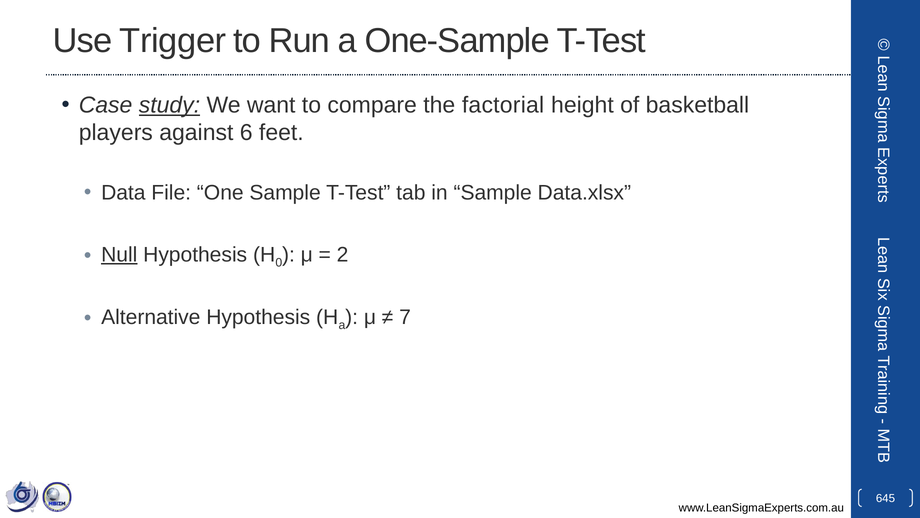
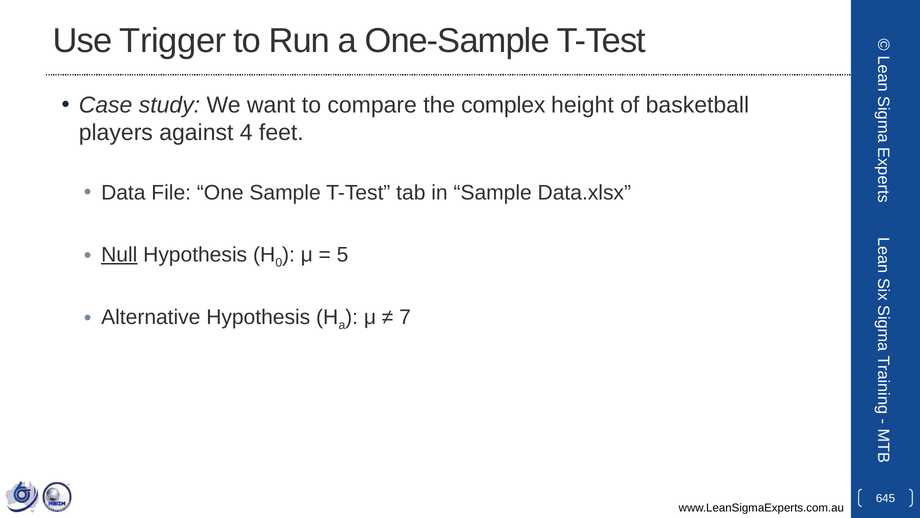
study underline: present -> none (169, 105)
factorial: factorial -> complex (503, 105)
6: 6 -> 4 (246, 133)
2: 2 -> 5 (343, 254)
